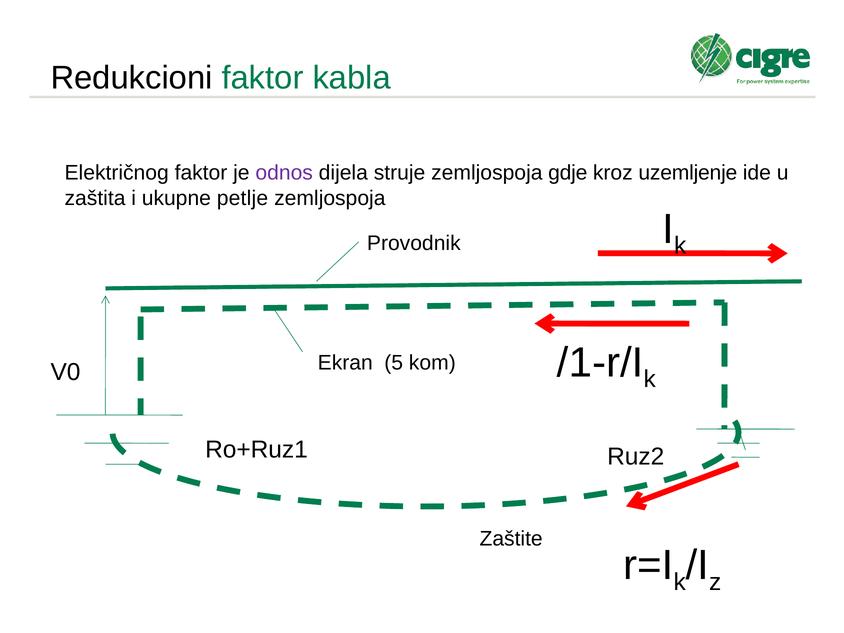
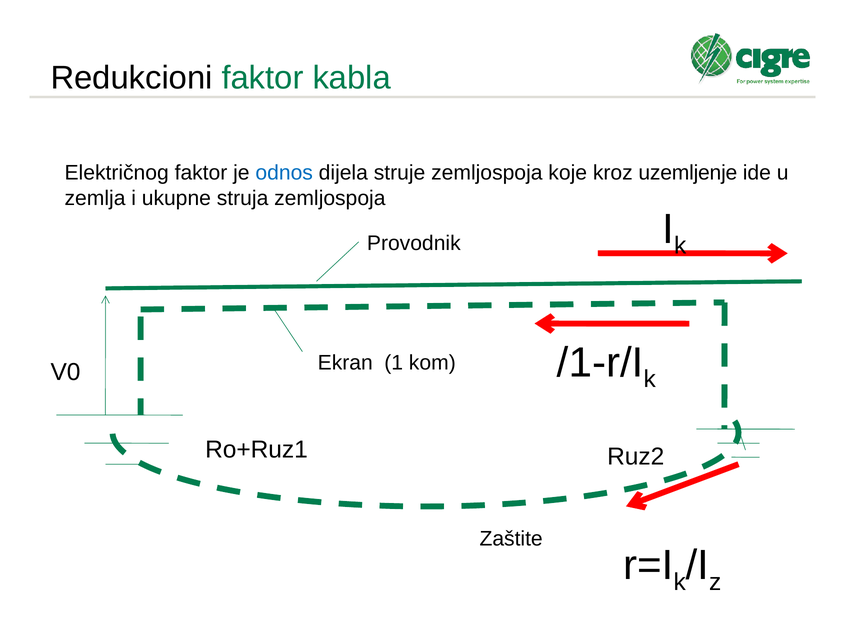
odnos colour: purple -> blue (284, 173)
gdje: gdje -> koje (568, 173)
zaštita: zaštita -> zemlja (95, 198)
petlje: petlje -> struja (243, 198)
5: 5 -> 1 (394, 363)
